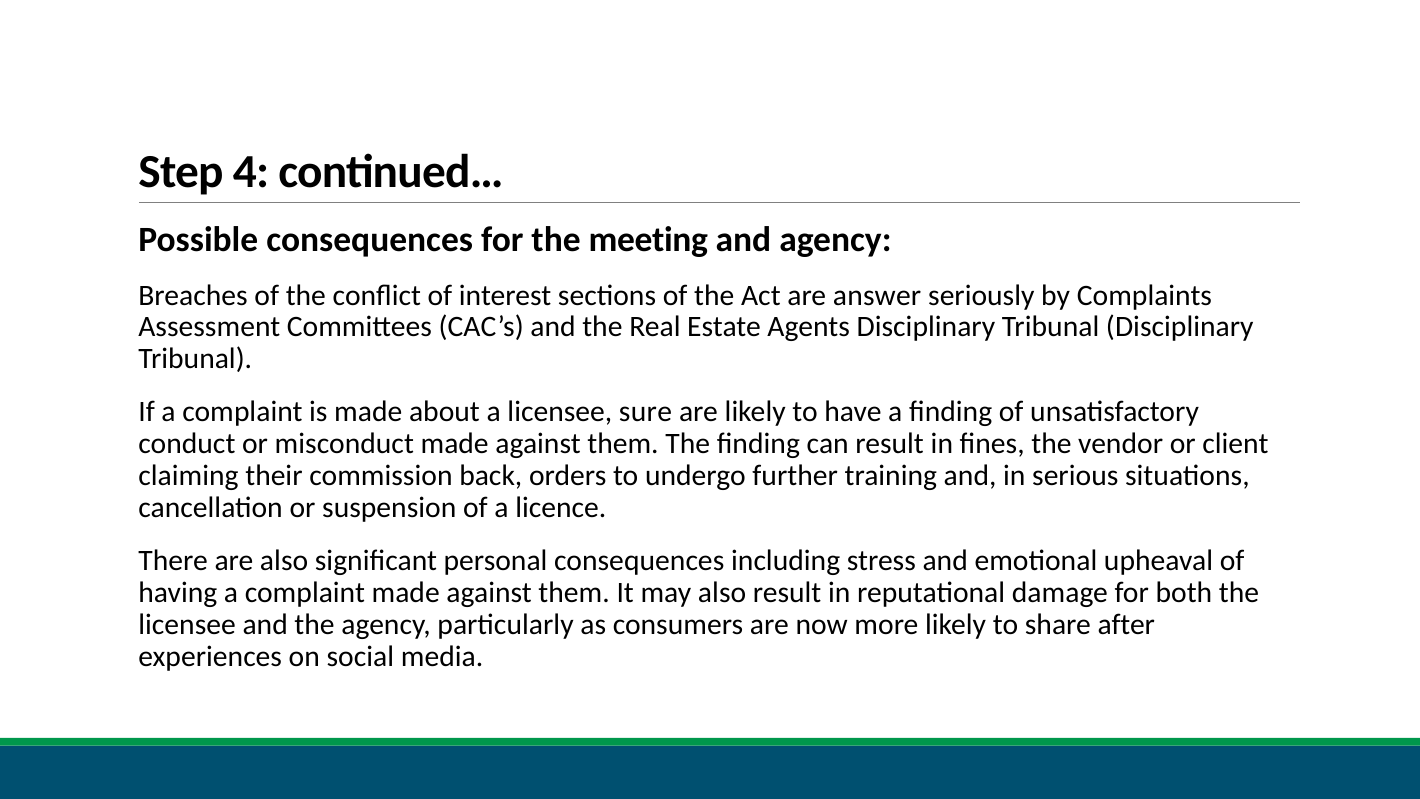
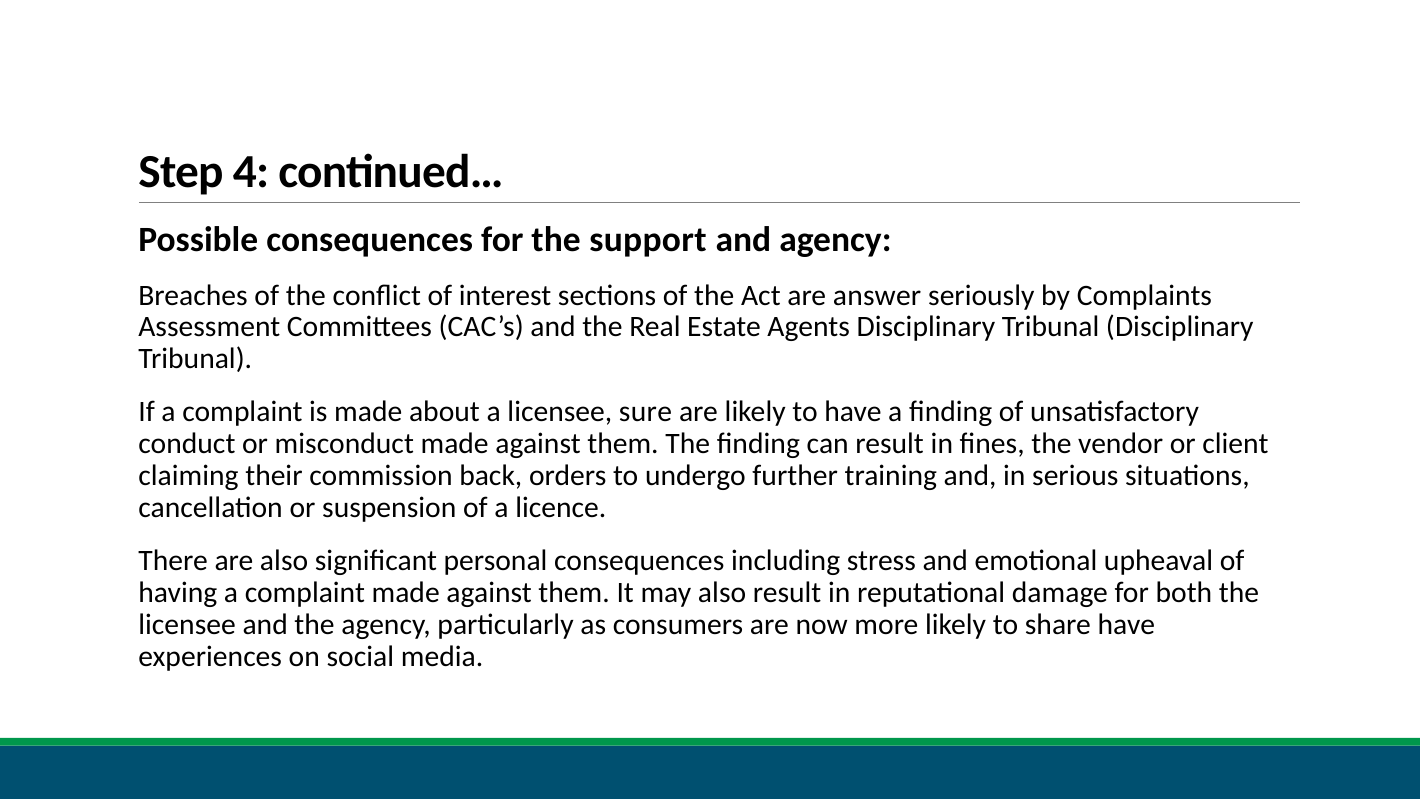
meeting: meeting -> support (648, 239)
share after: after -> have (1126, 624)
